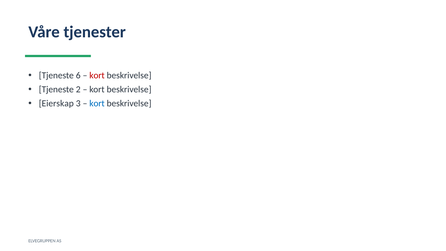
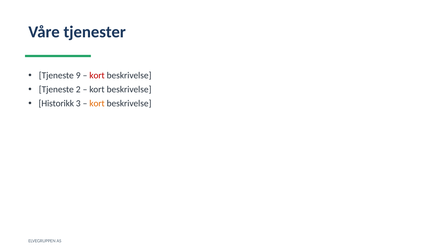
6: 6 -> 9 (78, 76)
Eierskap: Eierskap -> Historikk (56, 103)
kort colour: blue -> orange (97, 103)
